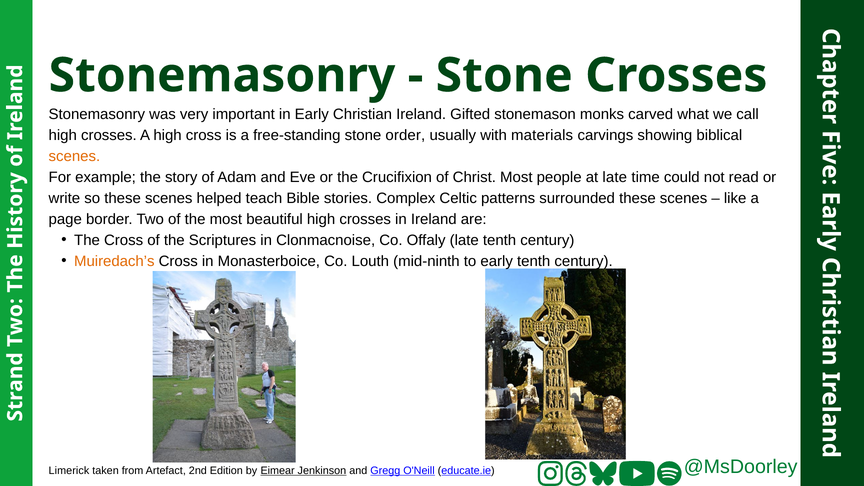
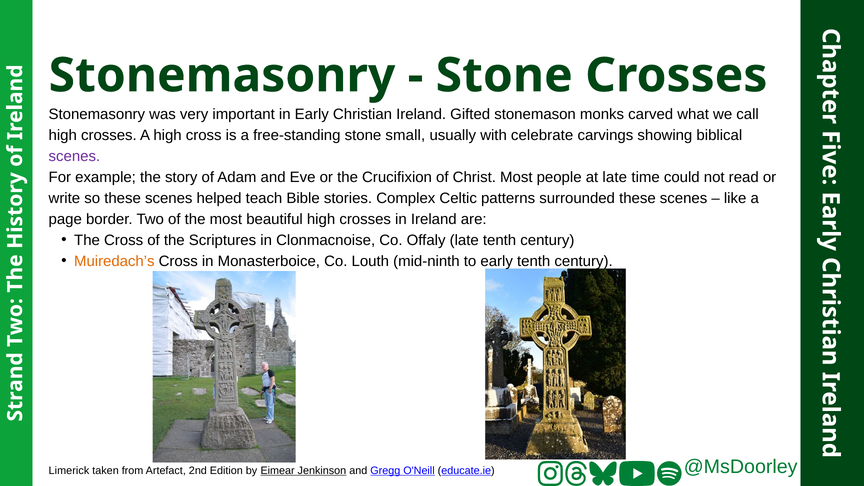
order: order -> small (405, 135)
materials: materials -> celebrate (542, 135)
scenes colour: orange -> purple (74, 156)
